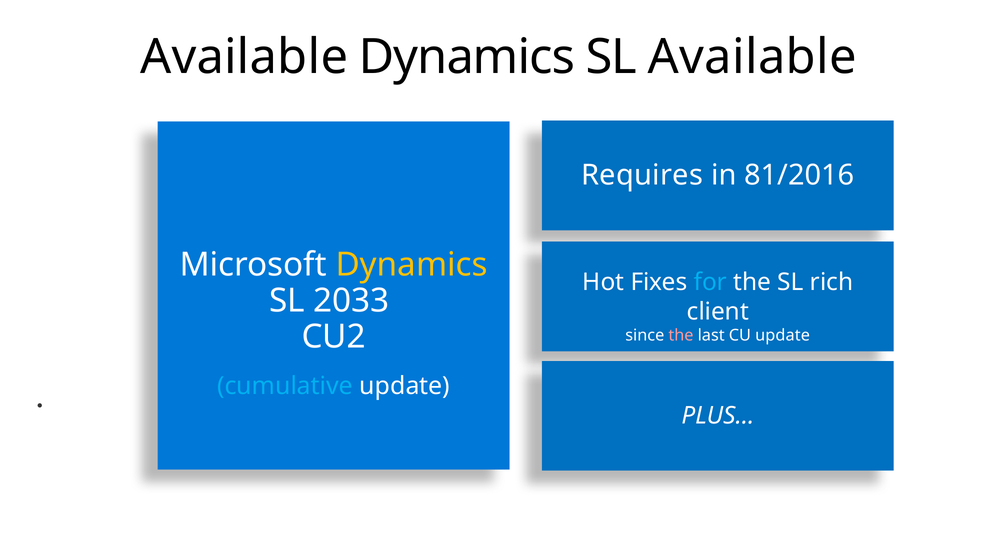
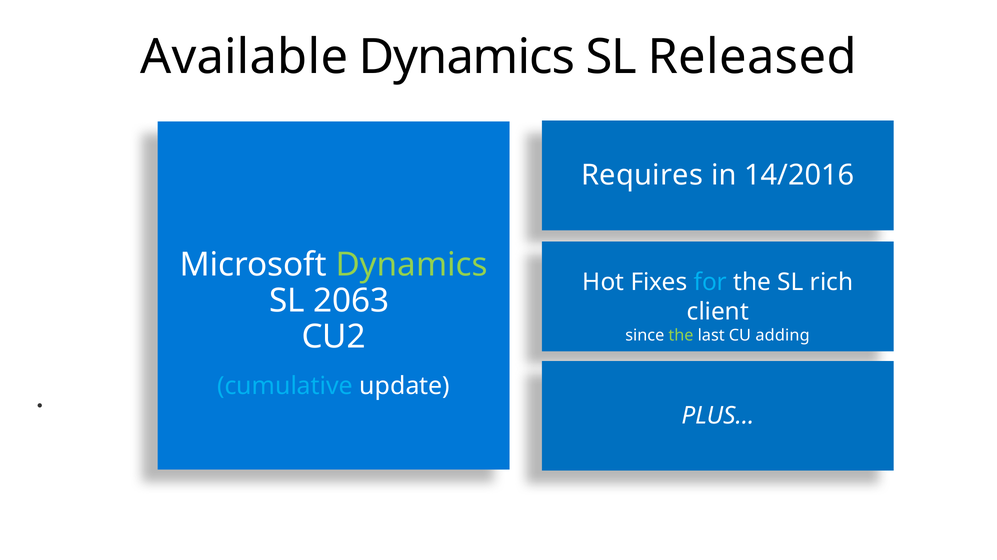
SL Available: Available -> Released (752, 57)
81/2016: 81/2016 -> 14/2016 (799, 175)
Dynamics colour: yellow -> light green (412, 265)
2033: 2033 -> 2063 (351, 301)
the colour: pink -> light green (681, 336)
CU update: update -> adding (783, 336)
